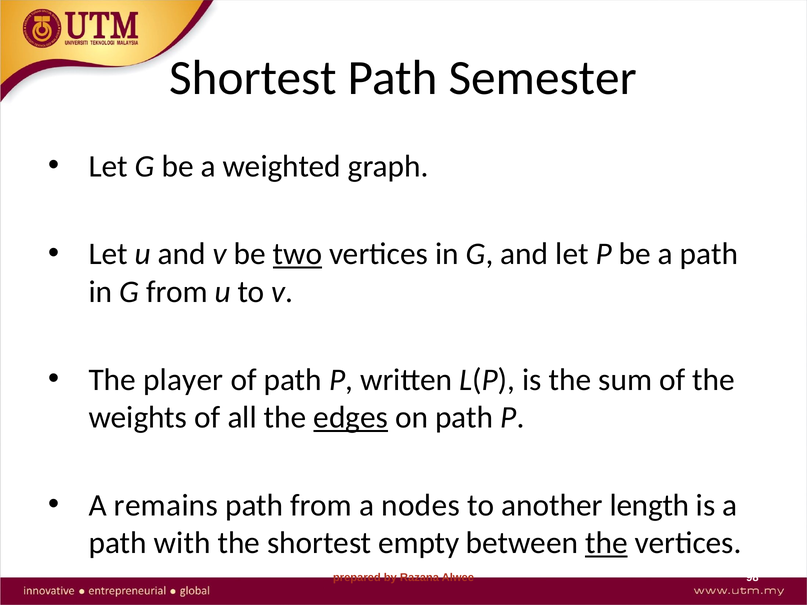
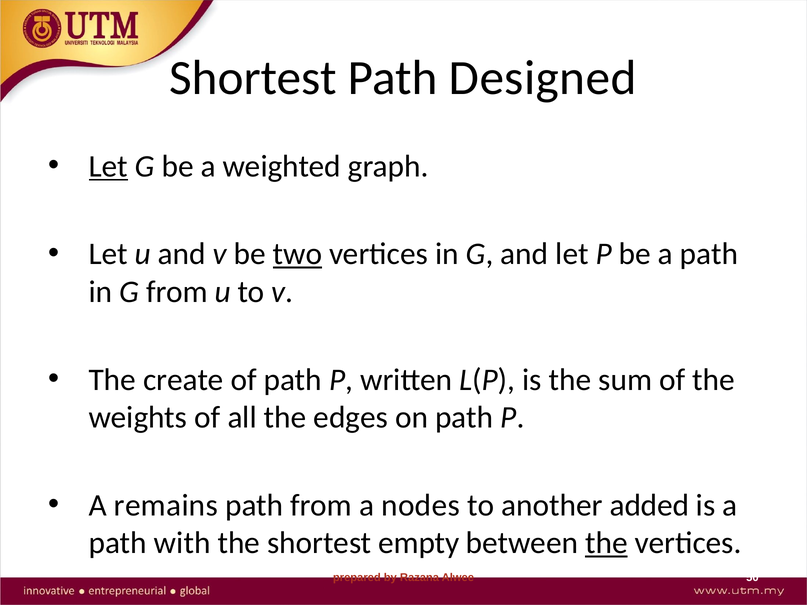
Semester: Semester -> Designed (543, 78)
Let underline: none -> present (108, 166)
player: player -> create (183, 380)
edges underline: present -> none (351, 418)
length: length -> added (649, 505)
98: 98 -> 50 (752, 578)
